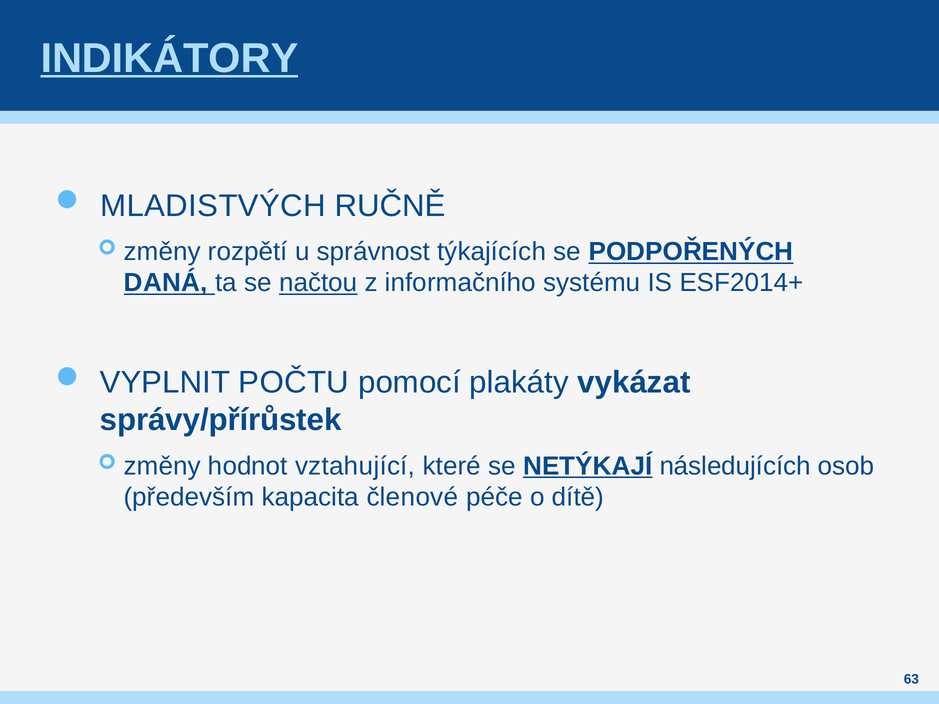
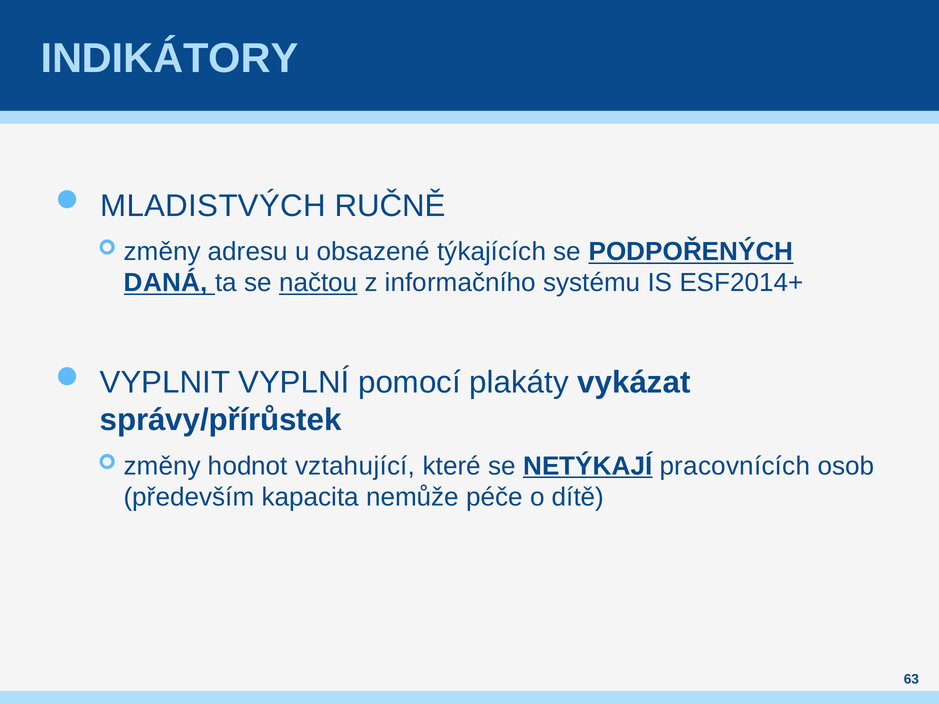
INDIKÁTORY underline: present -> none (169, 58)
rozpětí: rozpětí -> adresu (248, 252)
správnost: správnost -> obsazené (373, 252)
POČTU: POČTU -> VYPLNÍ (294, 383)
následujících: následujících -> pracovnících (735, 466)
členové: členové -> nemůže (413, 497)
